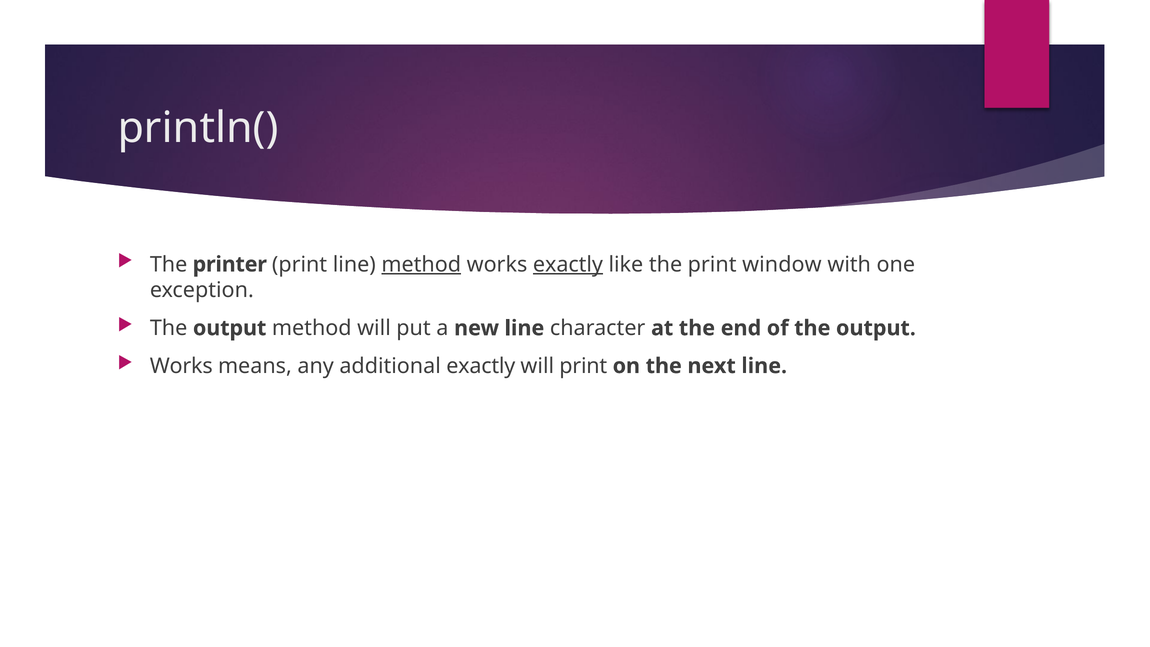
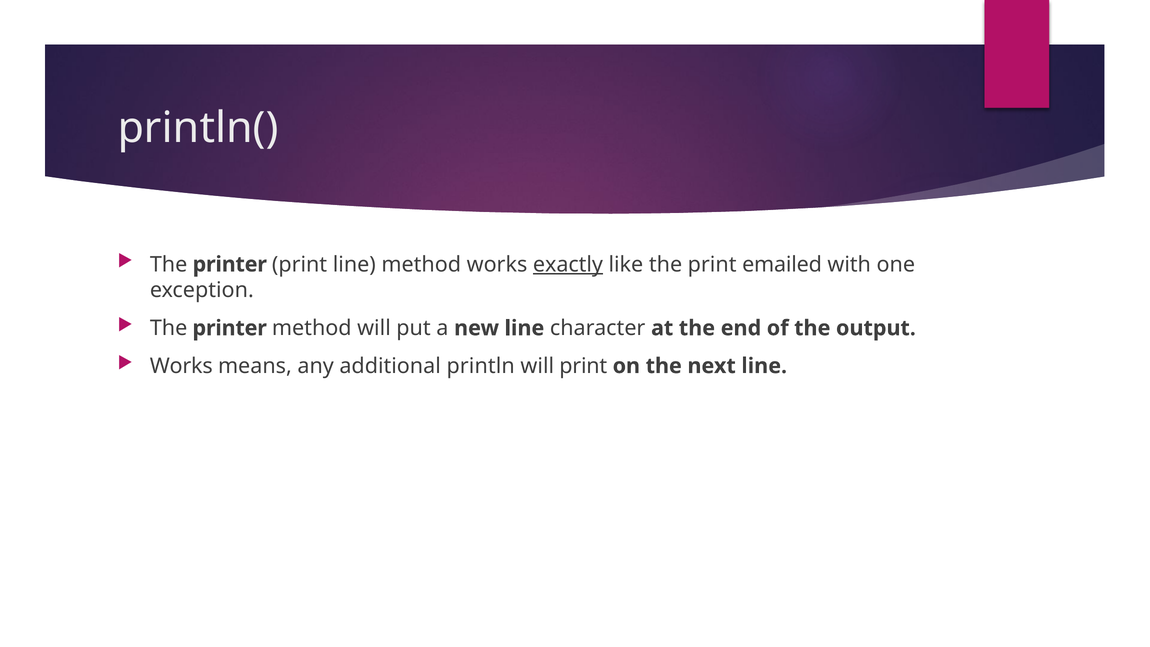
method underline: present -> none (421, 264)
window: window -> emailed (782, 264)
output: output -> printer (230, 328)
additional exactly: exactly -> println (481, 366)
